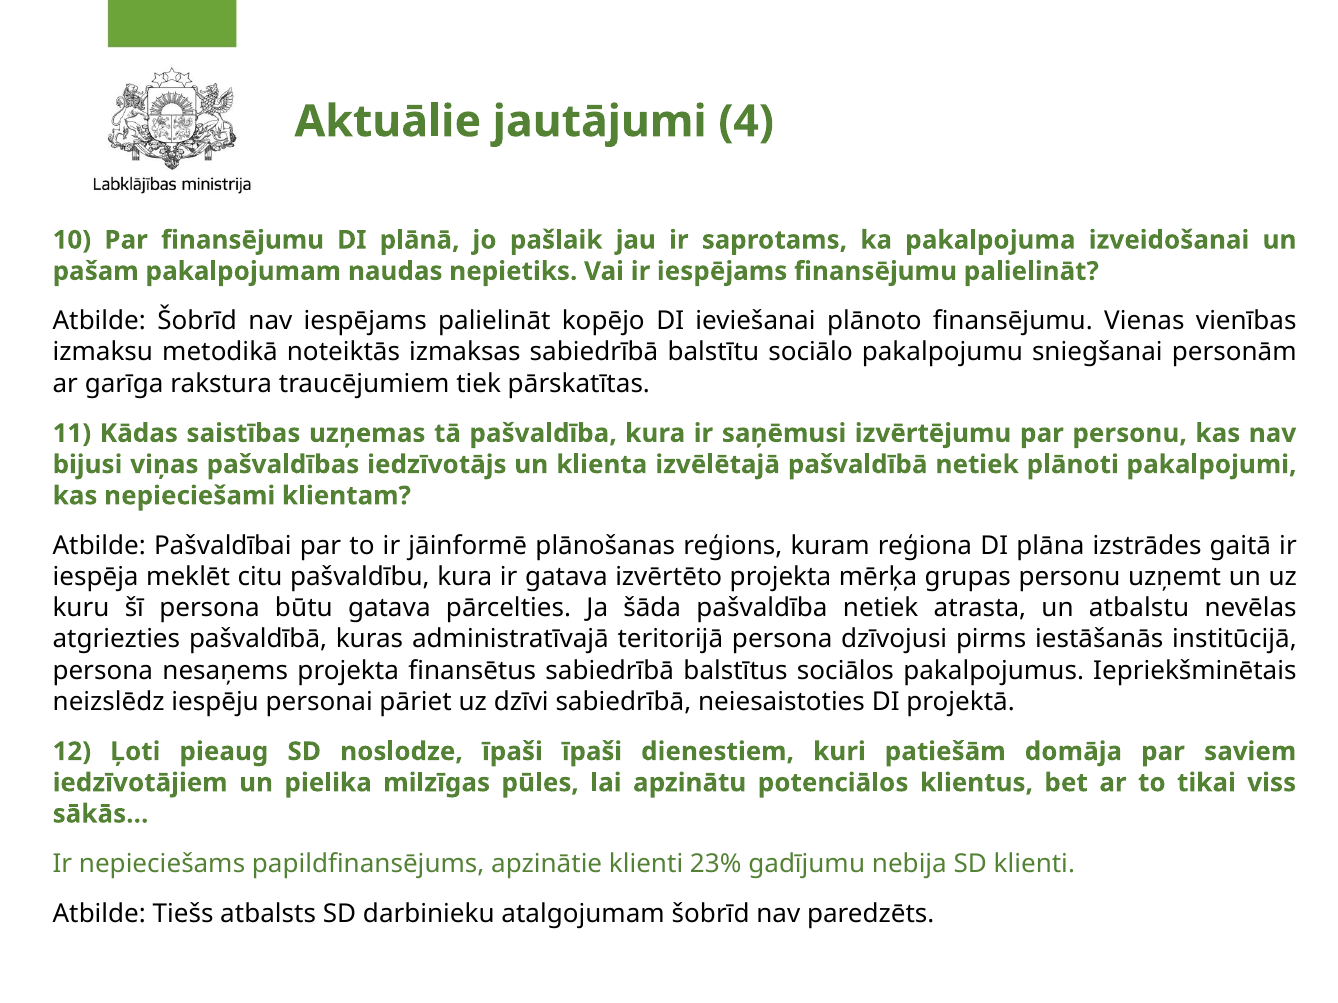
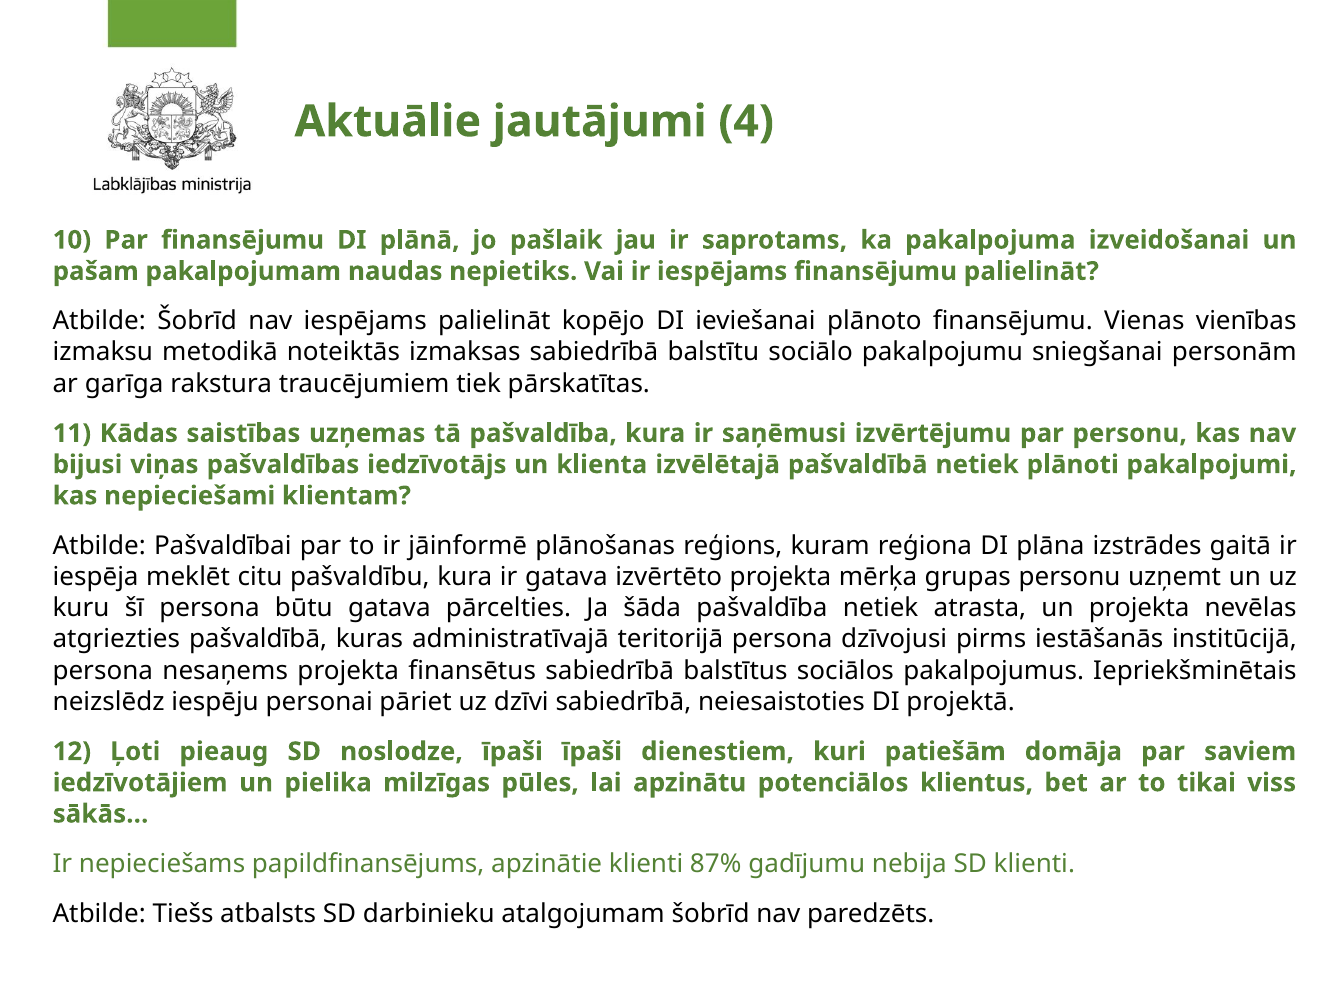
un atbalstu: atbalstu -> projekta (1139, 608)
23%: 23% -> 87% (716, 864)
